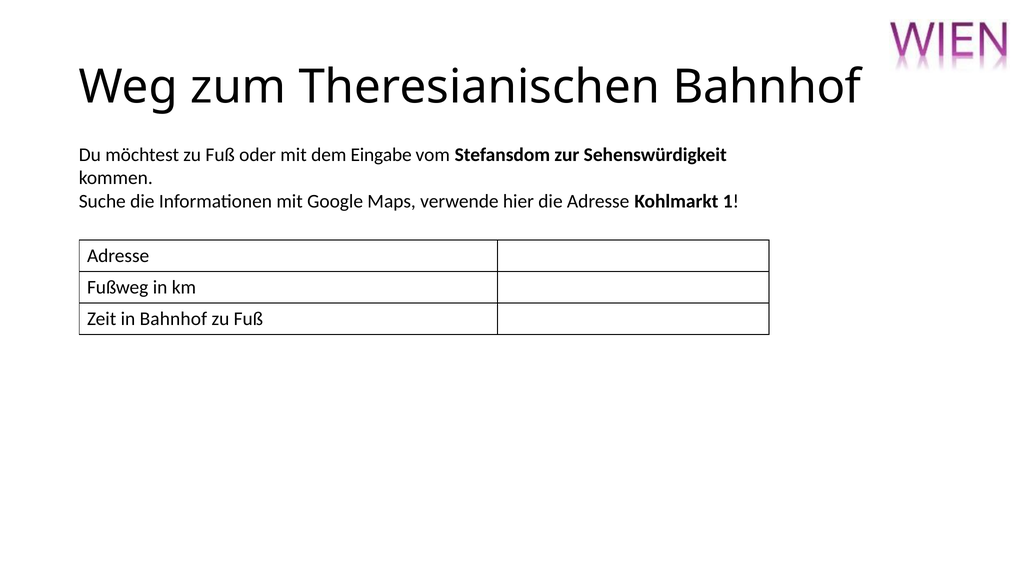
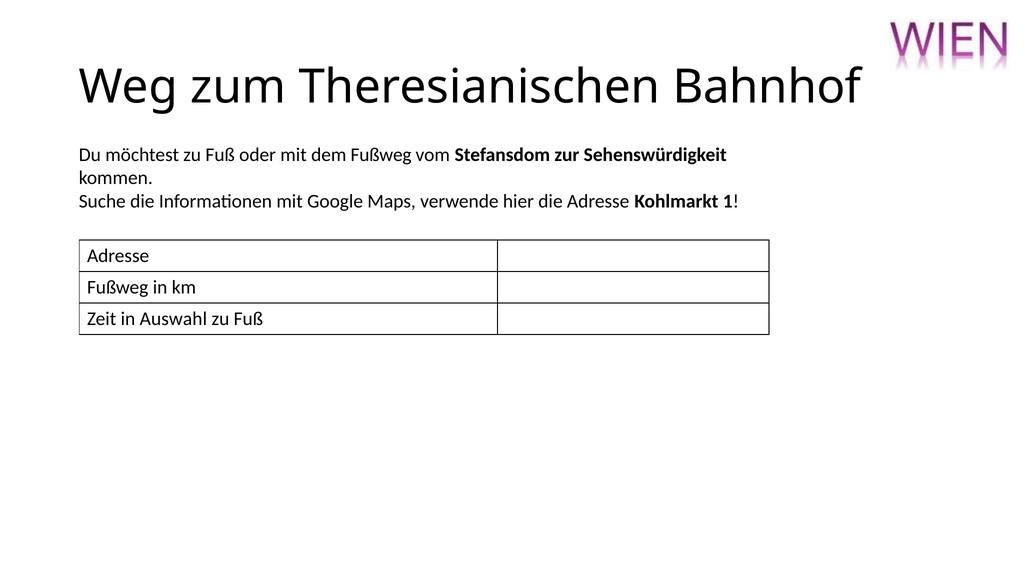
dem Eingabe: Eingabe -> Fußweg (381, 155)
in Bahnhof: Bahnhof -> Auswahl (173, 319)
